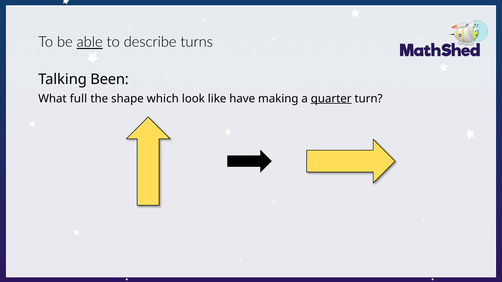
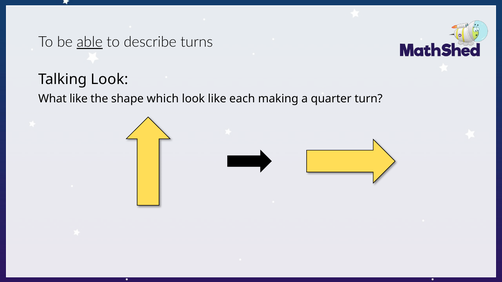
Talking Been: Been -> Look (109, 79)
What full: full -> like (79, 99)
have: have -> each (242, 99)
quarter underline: present -> none (331, 99)
